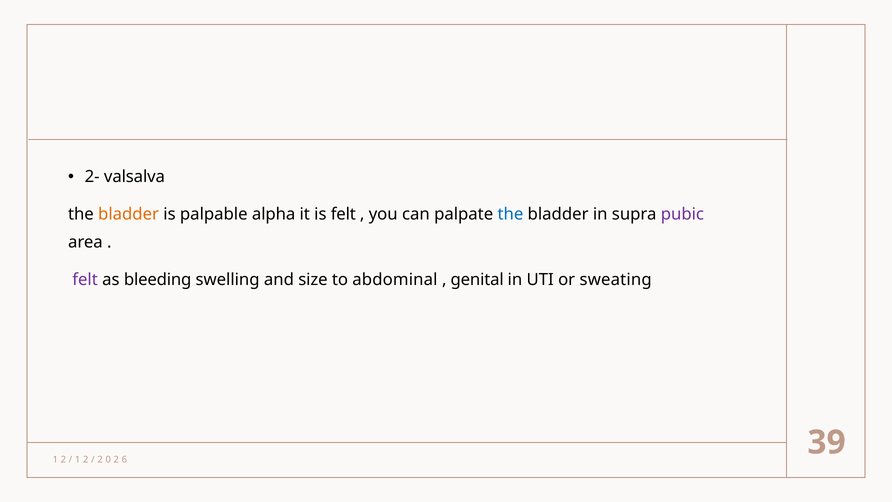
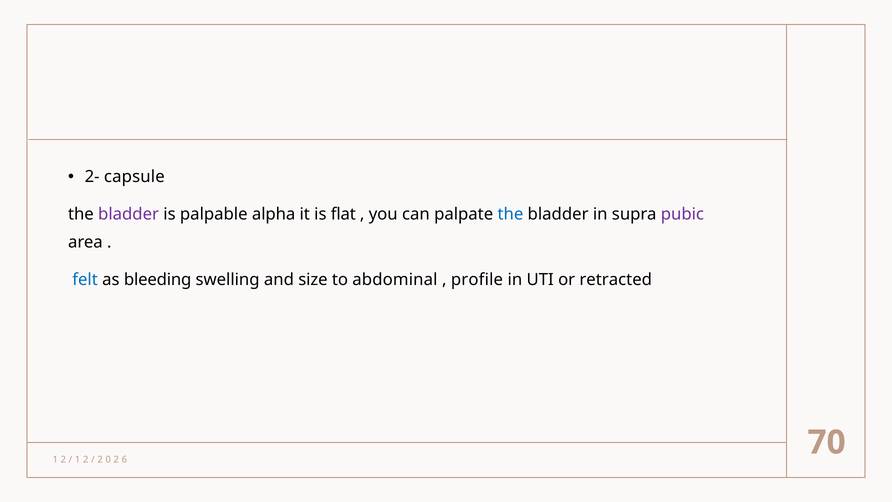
valsalva: valsalva -> capsule (134, 177)
bladder colour: orange -> purple (129, 214)
is felt: felt -> flat (343, 214)
felt colour: purple -> blue (85, 280)
genital: genital -> profile (477, 280)
sweating: sweating -> retracted (616, 280)
39: 39 -> 70 (827, 442)
